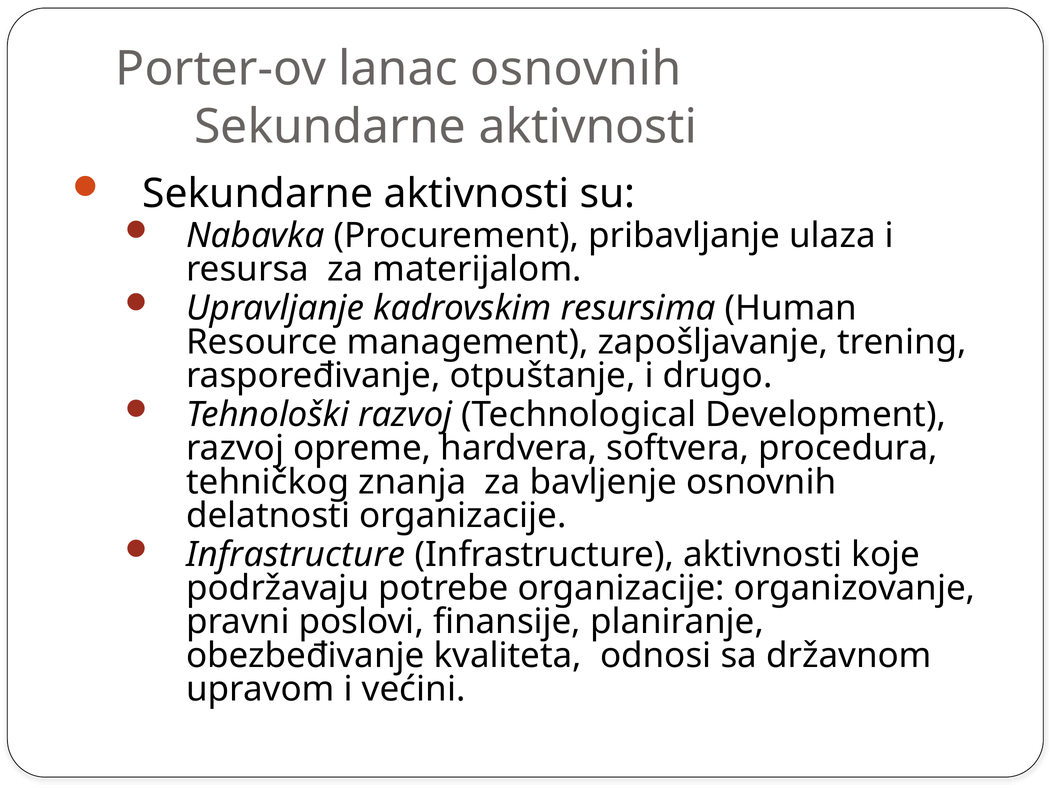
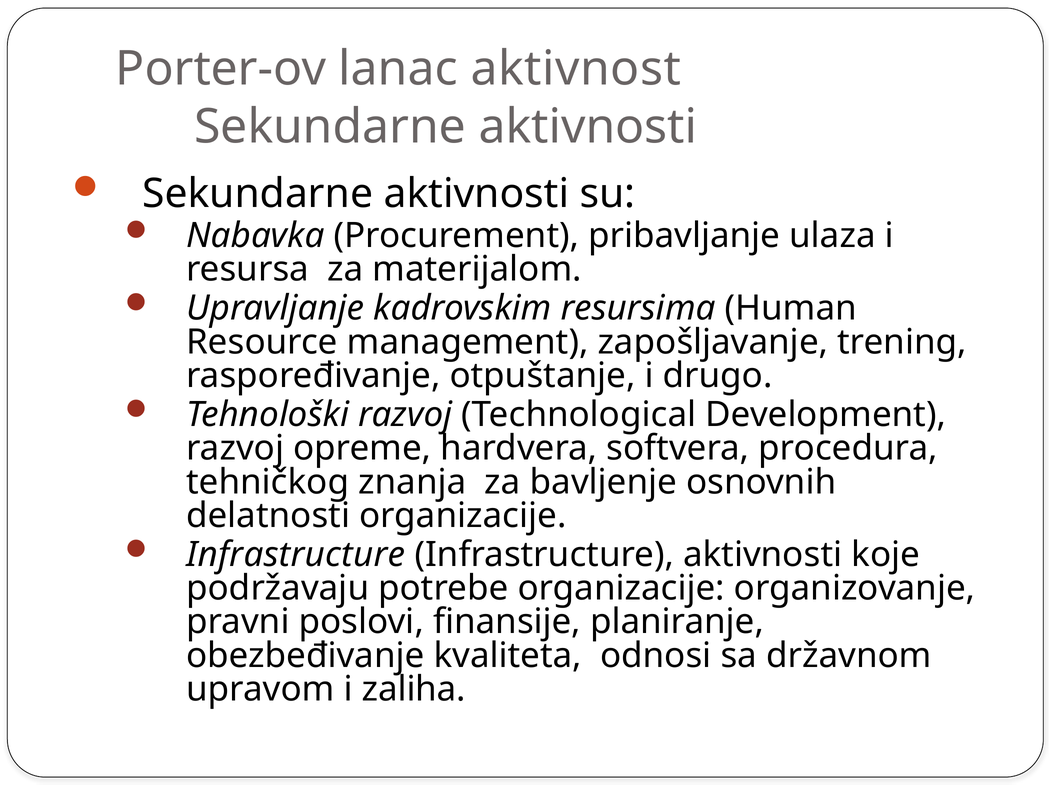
lanac osnovnih: osnovnih -> aktivnost (576, 69)
većini: većini -> zaliha (414, 689)
